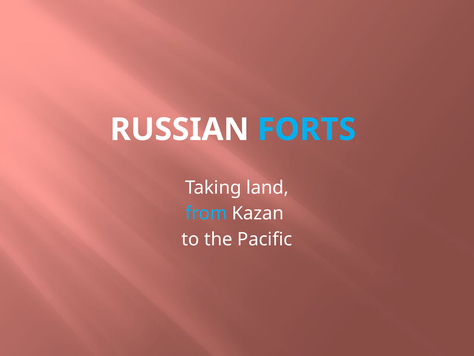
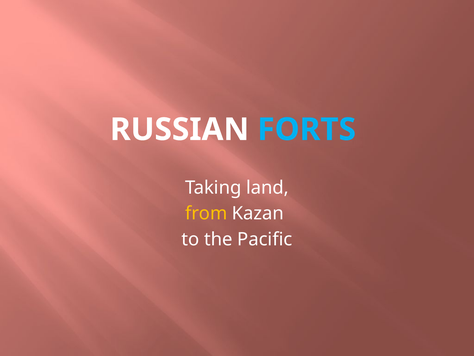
from colour: light blue -> yellow (206, 213)
